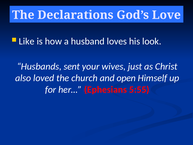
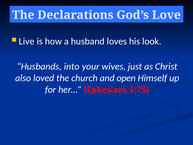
Like: Like -> Live (27, 41)
sent: sent -> into (72, 66)
5:55: 5:55 -> 5:75 (139, 89)
